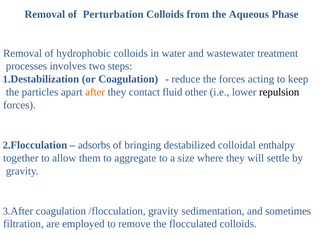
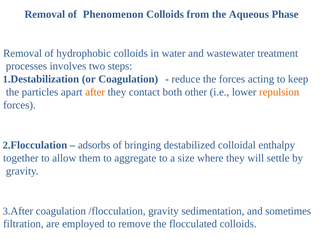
Perturbation: Perturbation -> Phenomenon (113, 14)
fluid: fluid -> both (172, 92)
repulsion colour: black -> orange (279, 92)
